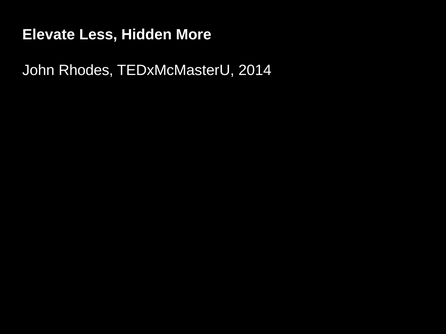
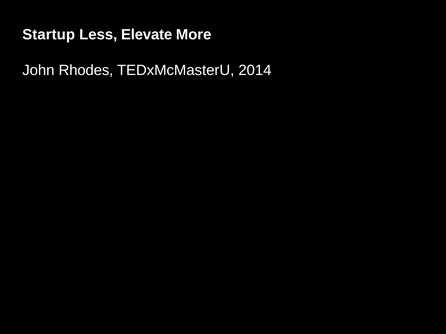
Elevate: Elevate -> Startup (49, 35)
Hidden: Hidden -> Elevate (147, 35)
